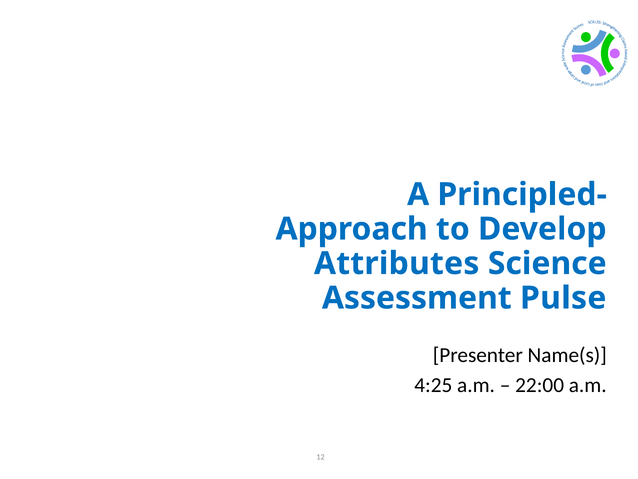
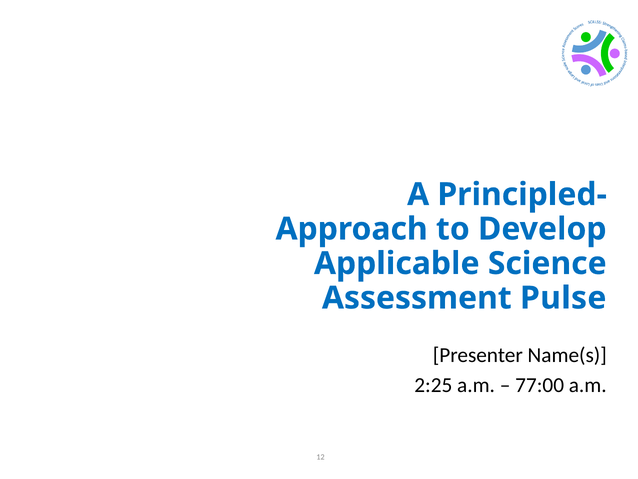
Attributes: Attributes -> Applicable (397, 263)
4:25: 4:25 -> 2:25 (433, 385)
22:00: 22:00 -> 77:00 (540, 385)
